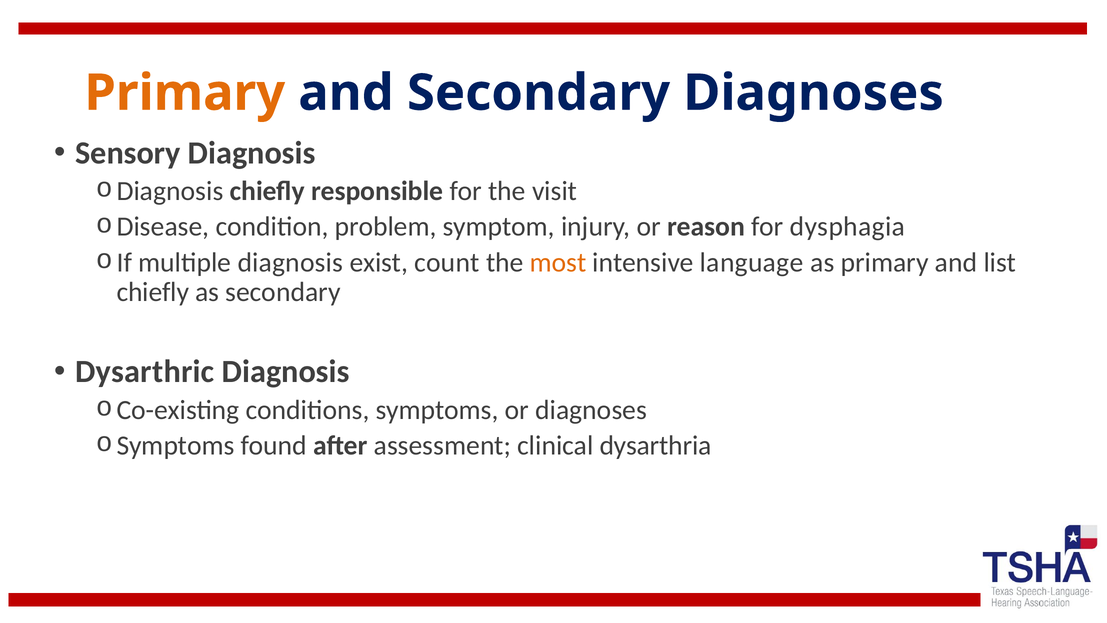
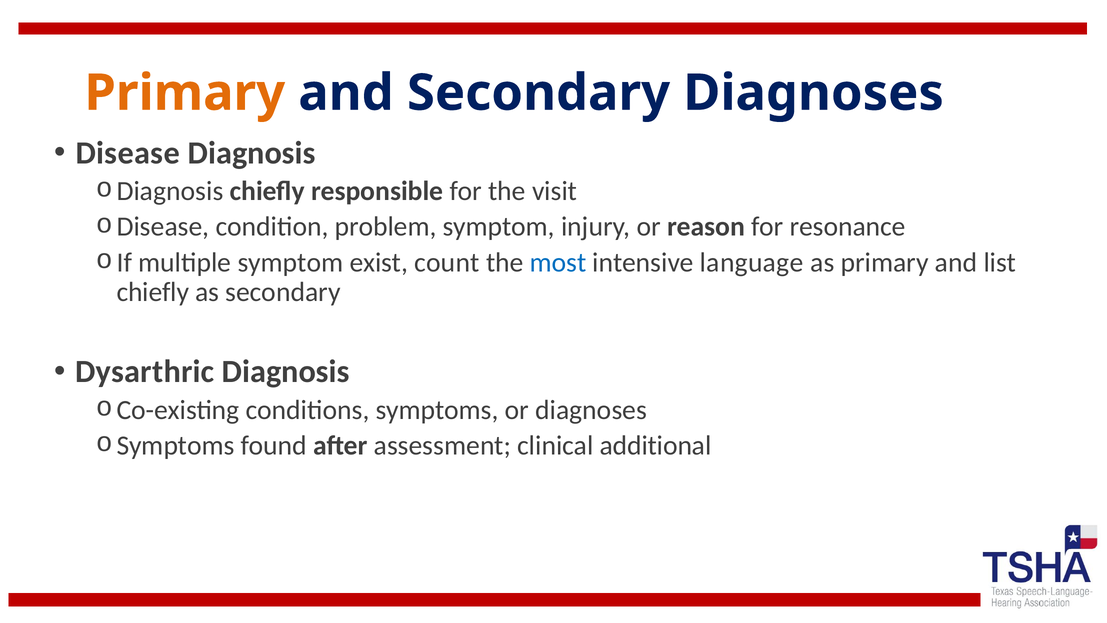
Sensory: Sensory -> Disease (128, 153)
dysphagia: dysphagia -> resonance (848, 227)
multiple diagnosis: diagnosis -> symptom (290, 262)
most colour: orange -> blue (558, 262)
dysarthria: dysarthria -> additional (656, 445)
